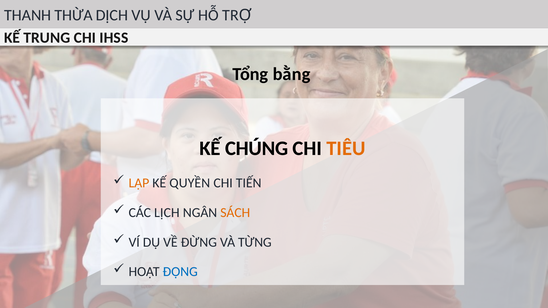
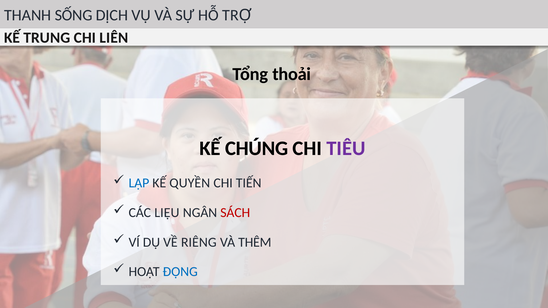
THỪA: THỪA -> SỐNG (74, 15)
IHSS: IHSS -> LIÊN (114, 38)
bằng: bằng -> thoải (292, 74)
TIÊU colour: orange -> purple (346, 148)
LẬP colour: orange -> blue (139, 183)
LỊCH: LỊCH -> LIỆU (167, 213)
SÁCH colour: orange -> red (235, 213)
ĐỪNG: ĐỪNG -> RIÊNG (199, 242)
TỪNG: TỪNG -> THÊM (255, 242)
